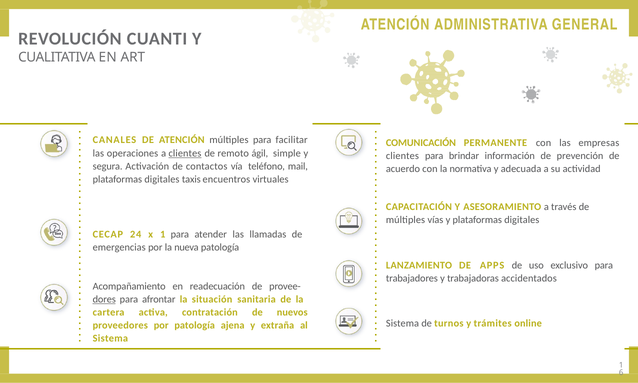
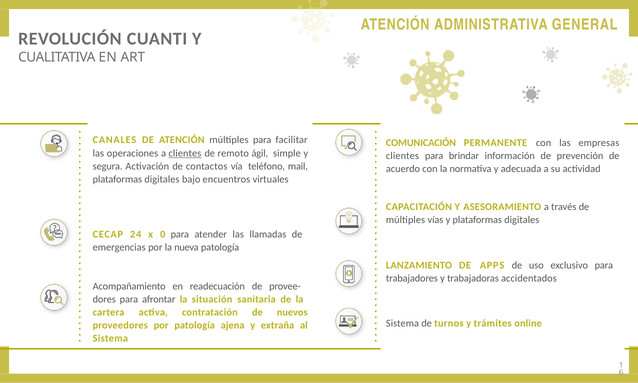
taxis: taxis -> bajo (191, 179)
x 1: 1 -> 0 (163, 234)
dores underline: present -> none (104, 299)
